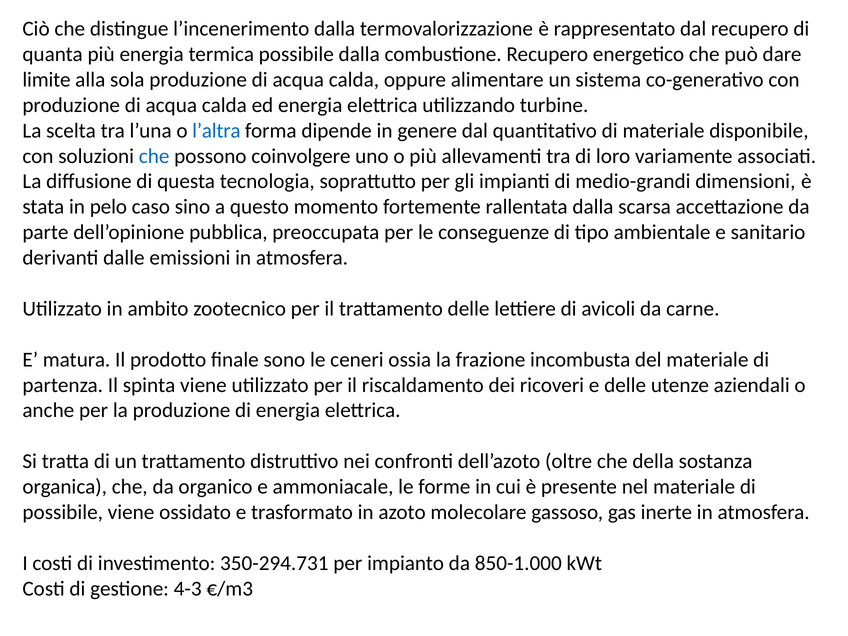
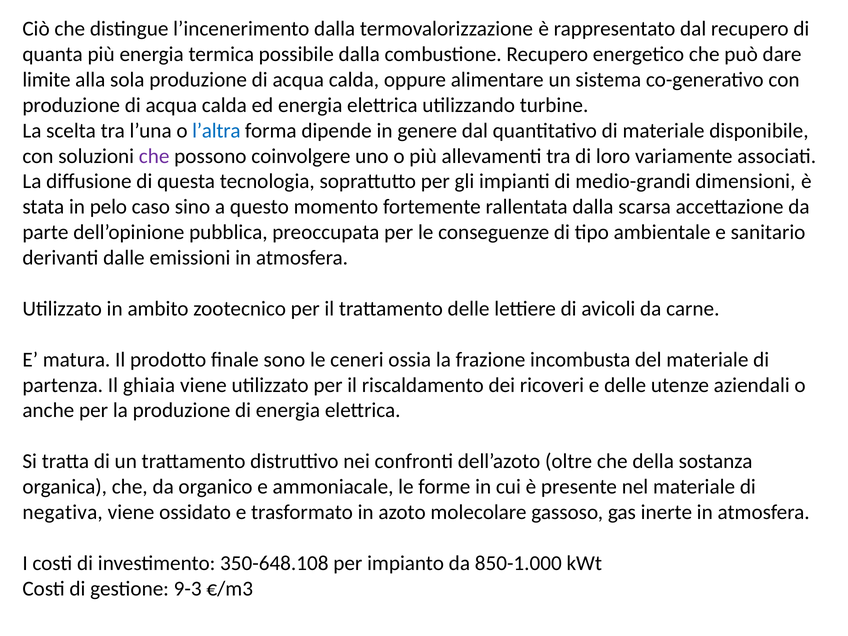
che colour: blue -> purple (154, 156)
spinta: spinta -> ghiaia (149, 385)
possibile: possibile -> negativa (63, 512)
350-294.731: 350-294.731 -> 350-648.108 (274, 563)
4-3: 4-3 -> 9-3 (188, 589)
